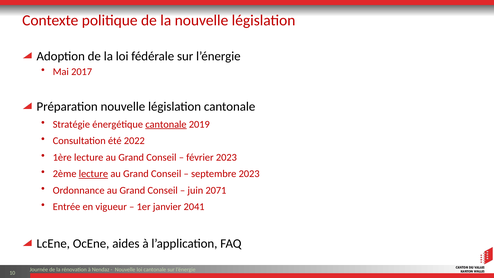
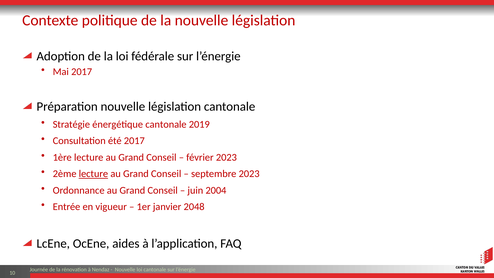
cantonale underline: present -> none (166, 124)
été 2022: 2022 -> 2017 (134, 141)
2071: 2071 -> 2004 (216, 190)
2041: 2041 -> 2048 (194, 207)
